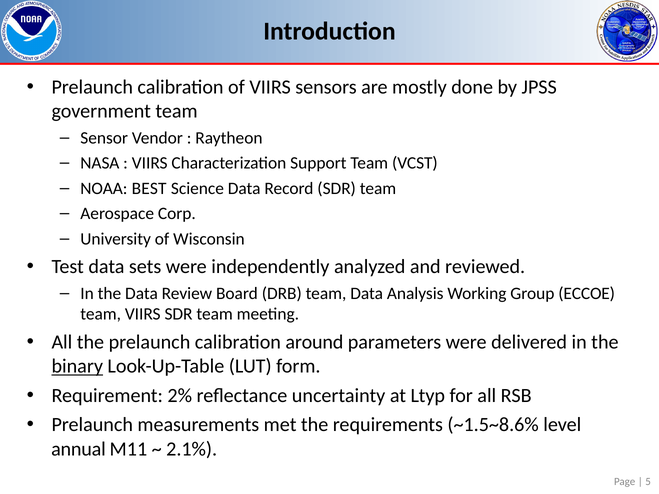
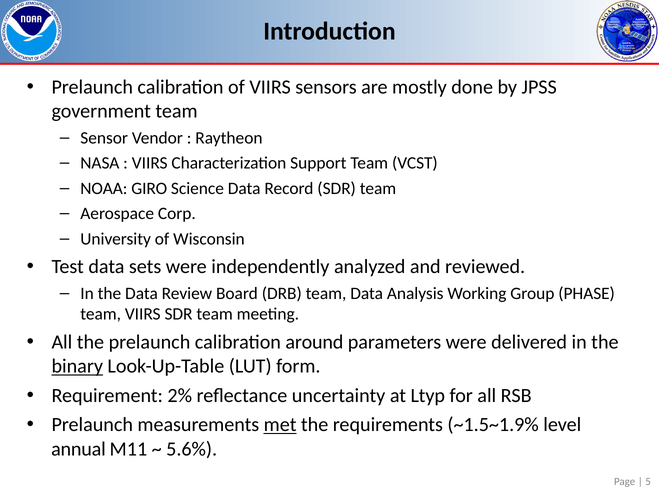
BEST: BEST -> GIRO (149, 189)
ECCOE: ECCOE -> PHASE (587, 294)
met underline: none -> present (280, 425)
~1.5~8.6%: ~1.5~8.6% -> ~1.5~1.9% (493, 425)
2.1%: 2.1% -> 5.6% (192, 449)
